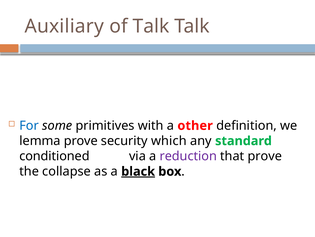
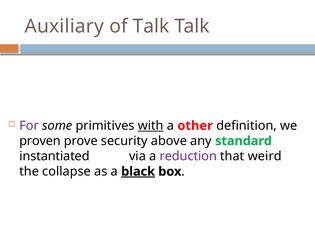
For colour: blue -> purple (29, 125)
with underline: none -> present (151, 125)
lemma: lemma -> proven (40, 141)
which: which -> above (169, 141)
conditioned: conditioned -> instantiated (54, 156)
that prove: prove -> weird (265, 156)
